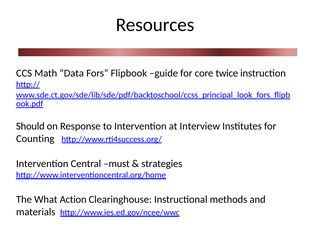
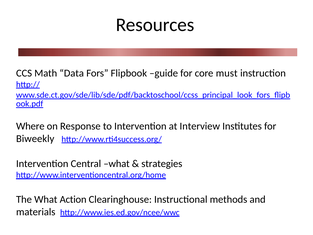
twice: twice -> must (227, 73)
Should: Should -> Where (30, 126)
Counting: Counting -> Biweekly (35, 138)
Central must: must -> what (117, 163)
